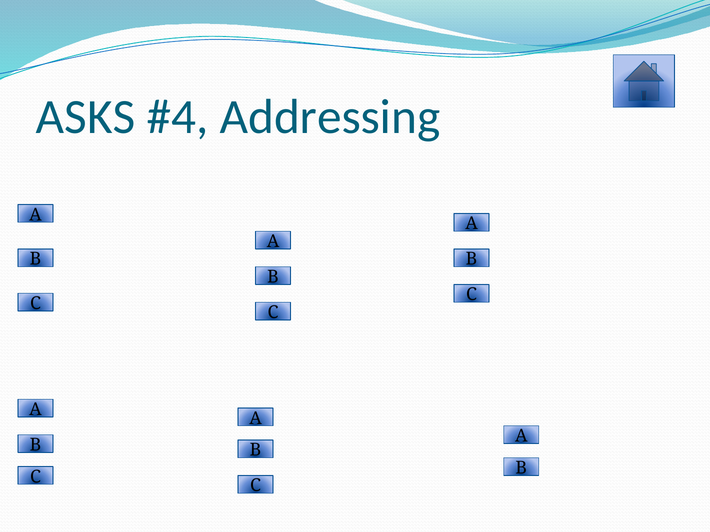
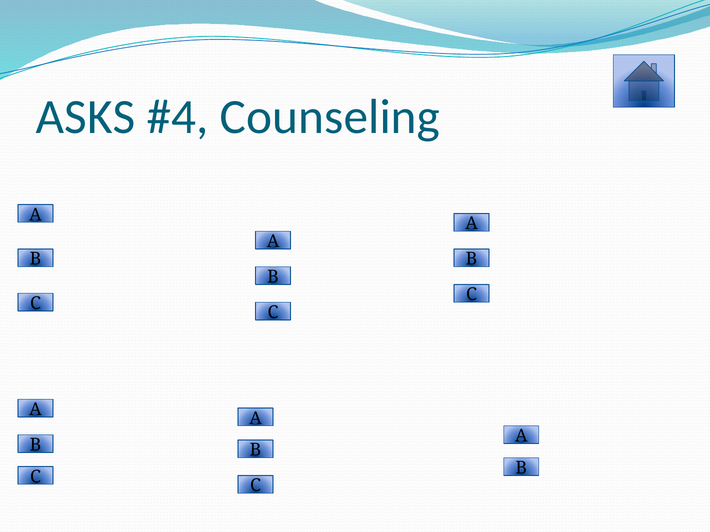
Addressing: Addressing -> Counseling (330, 117)
